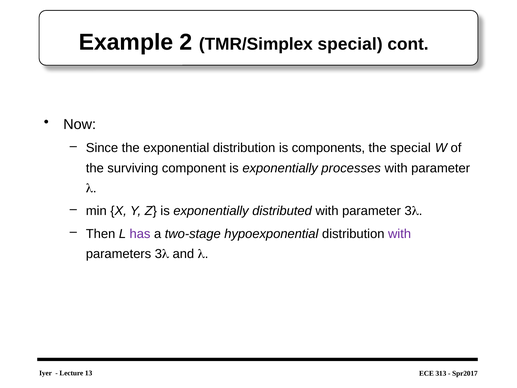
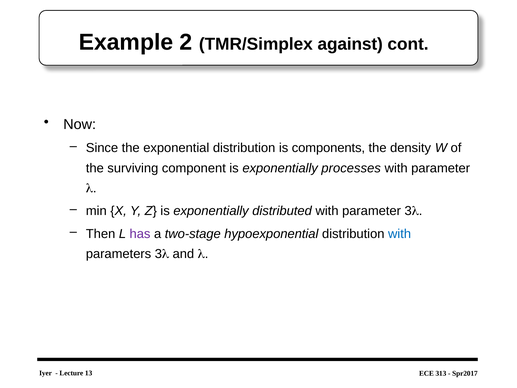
TMR/Simplex special: special -> against (350, 44)
the special: special -> density (411, 148)
with colour: purple -> blue (400, 234)
